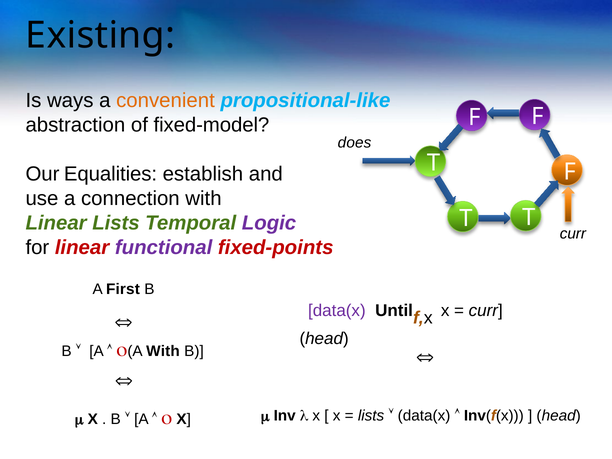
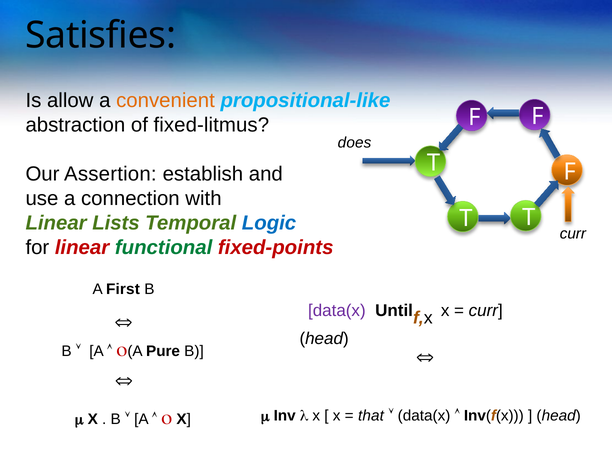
Existing: Existing -> Satisfies (101, 35)
ways: ways -> allow (70, 101)
fixed-model: fixed-model -> fixed-litmus (211, 125)
Equalities: Equalities -> Assertion (110, 174)
Logic colour: purple -> blue (269, 223)
functional colour: purple -> green (164, 247)
A With: With -> Pure (163, 351)
lists: lists -> that (371, 416)
